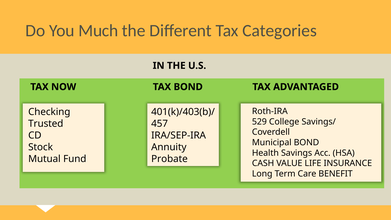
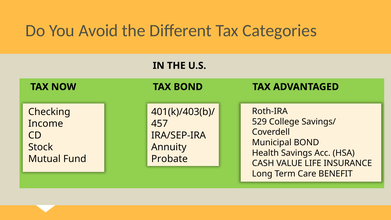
Much: Much -> Avoid (98, 31)
Trusted: Trusted -> Income (46, 124)
